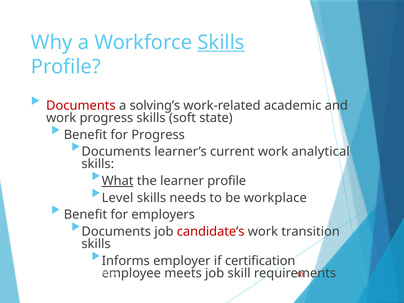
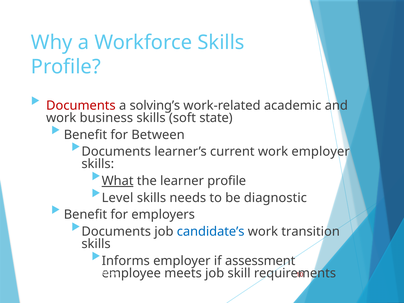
Skills underline: present -> none (221, 42)
work progress: progress -> business (106, 118)
for Progress: Progress -> Between (158, 135)
work analytical: analytical -> employer (321, 152)
workplace: workplace -> diagnostic (275, 198)
candidate’s colour: red -> blue (211, 232)
certification: certification -> assessment (260, 261)
